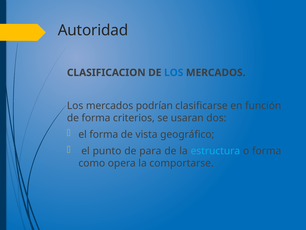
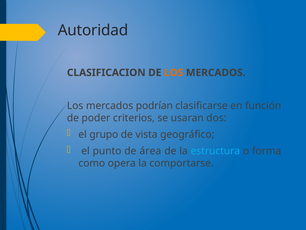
LOS colour: blue -> orange (174, 73)
de forma: forma -> poder (96, 118)
el forma: forma -> grupo (104, 134)
para: para -> área (150, 151)
